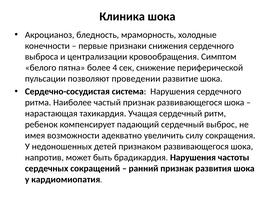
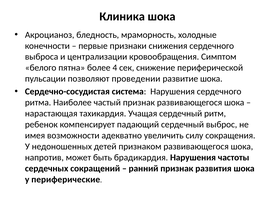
кардиомиопатия: кардиомиопатия -> периферические (66, 180)
